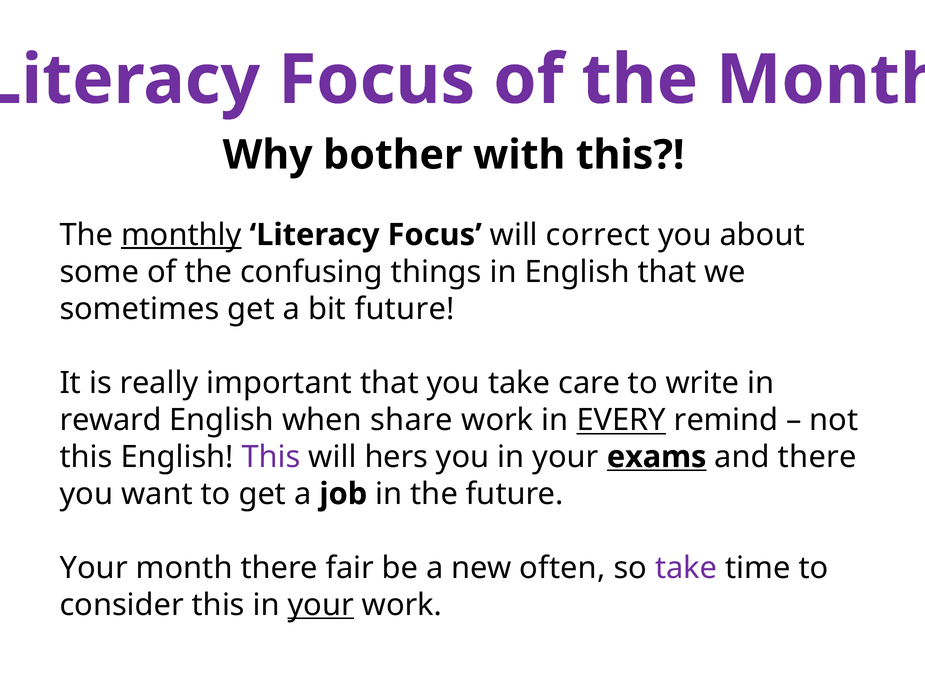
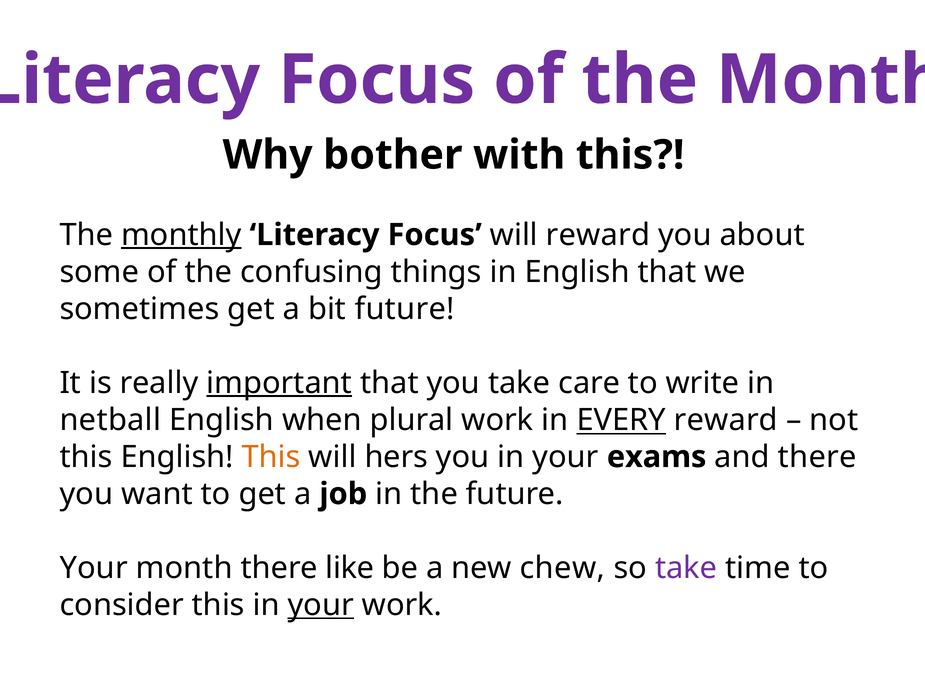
will correct: correct -> reward (598, 235)
important underline: none -> present (279, 383)
reward: reward -> netball (110, 420)
share: share -> plural (412, 420)
EVERY remind: remind -> reward (726, 420)
This colour: purple -> orange (271, 457)
exams underline: present -> none (657, 457)
fair: fair -> like (350, 568)
often: often -> chew (562, 568)
